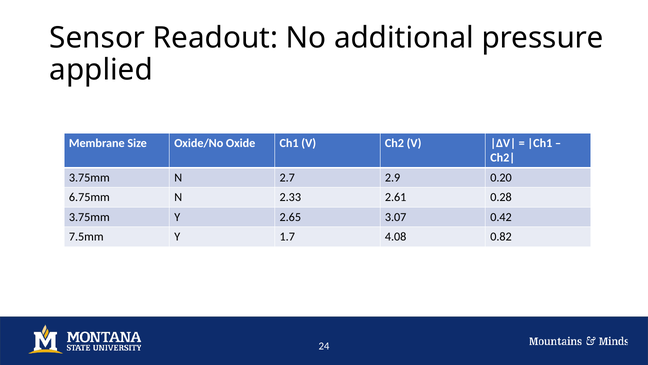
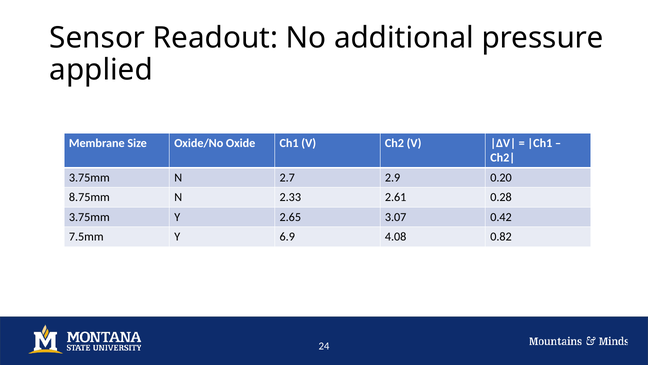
6.75mm: 6.75mm -> 8.75mm (89, 197)
1.7: 1.7 -> 6.9 (287, 237)
